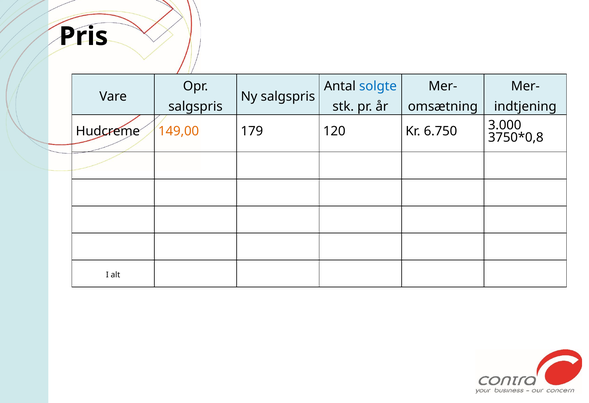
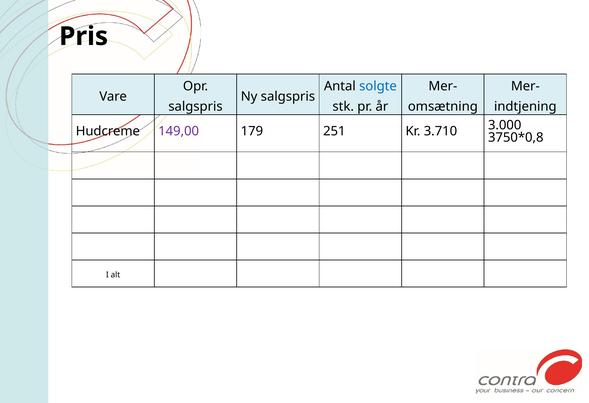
149,00 colour: orange -> purple (179, 131)
120: 120 -> 251 (334, 131)
6.750: 6.750 -> 3.710 (440, 131)
